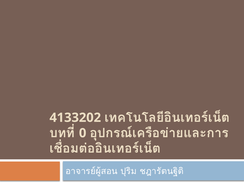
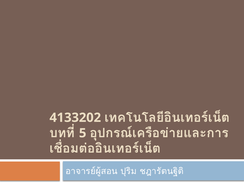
0: 0 -> 5 (83, 133)
